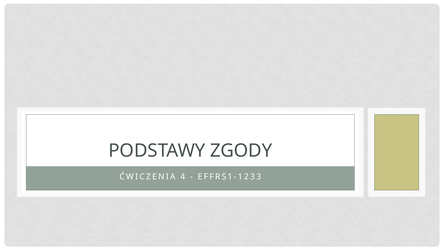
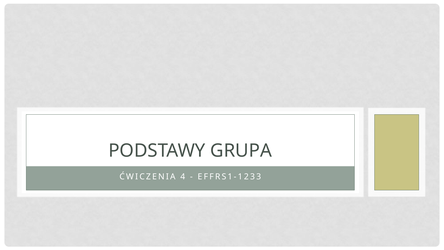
ZGODY: ZGODY -> GRUPA (241, 150)
